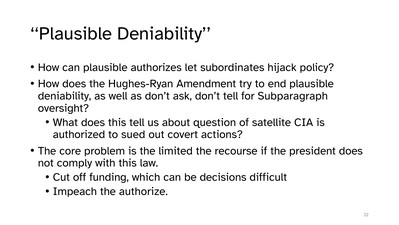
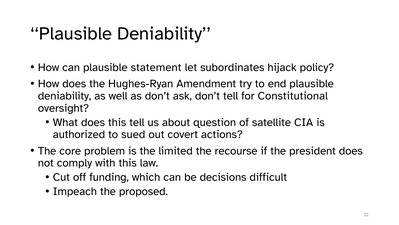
authorizes: authorizes -> statement (156, 67)
Subparagraph: Subparagraph -> Constitutional (293, 96)
authorize: authorize -> proposed (143, 191)
